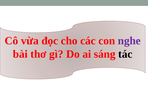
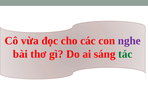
tác colour: black -> green (125, 54)
